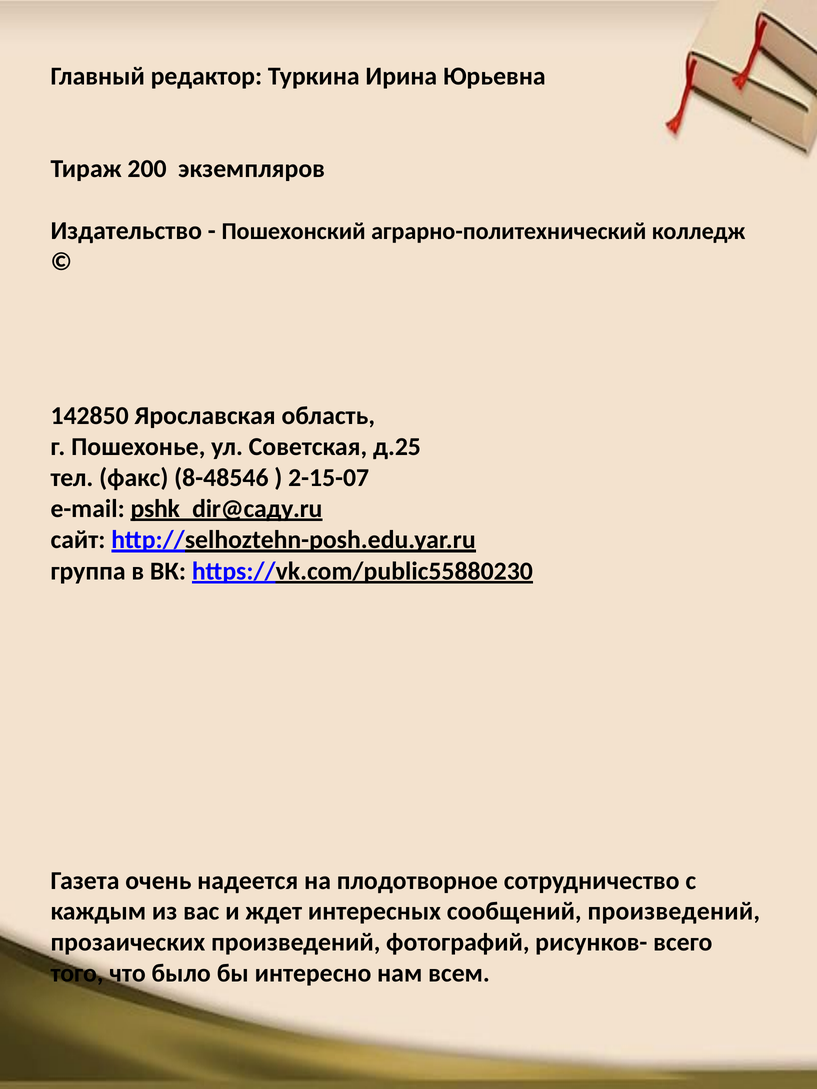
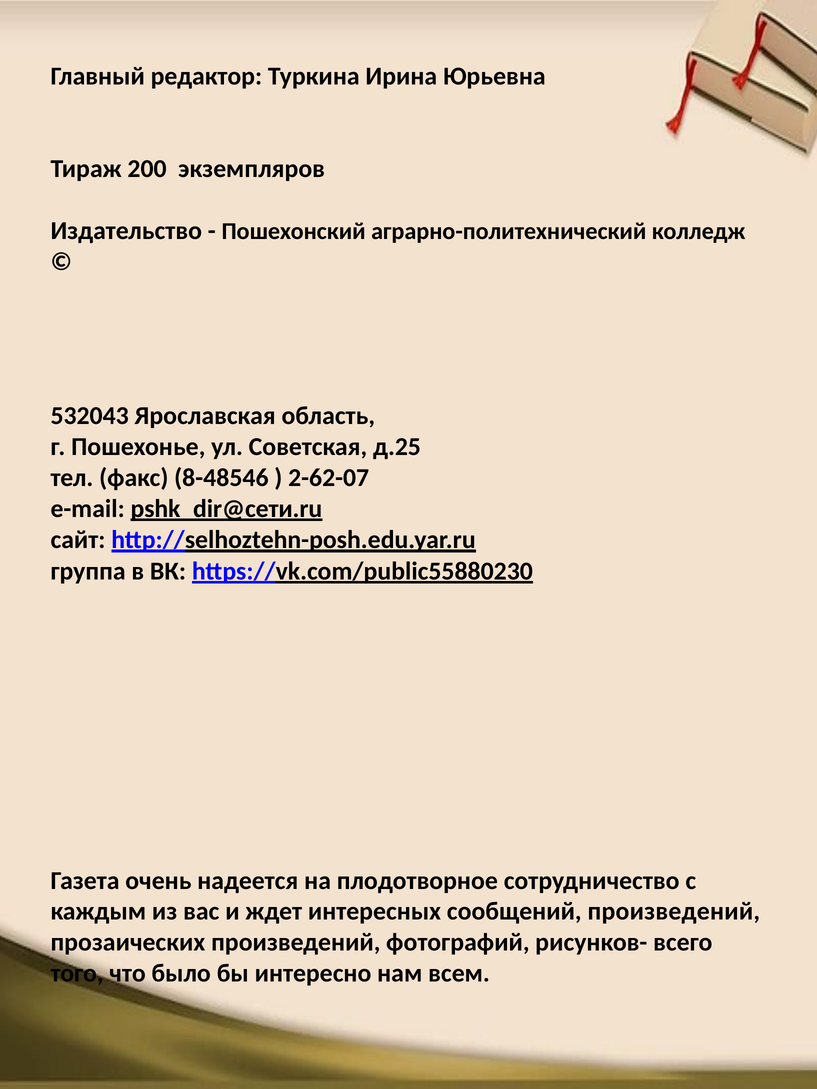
142850: 142850 -> 532043 (90, 416)
2-15-07: 2-15-07 -> 2-62-07 (329, 478)
pshk_dir@саду.ru: pshk_dir@саду.ru -> pshk_dir@сети.ru (226, 509)
